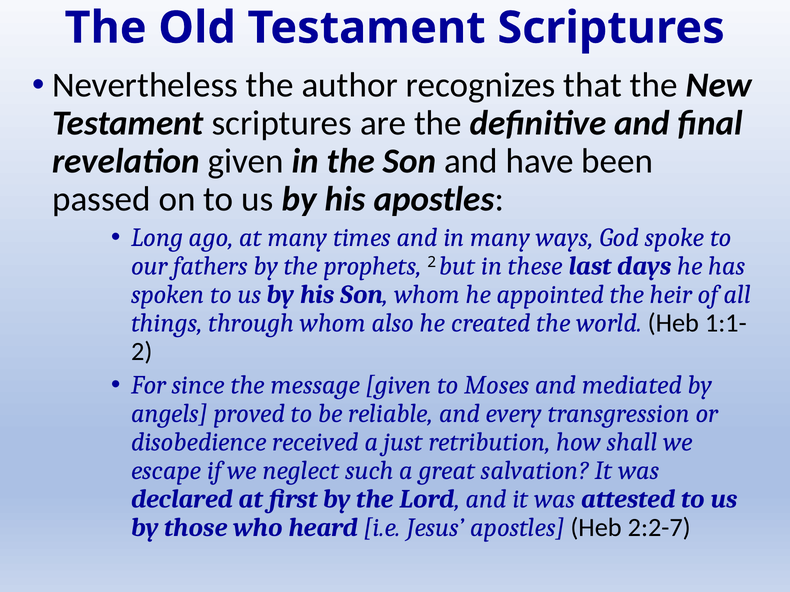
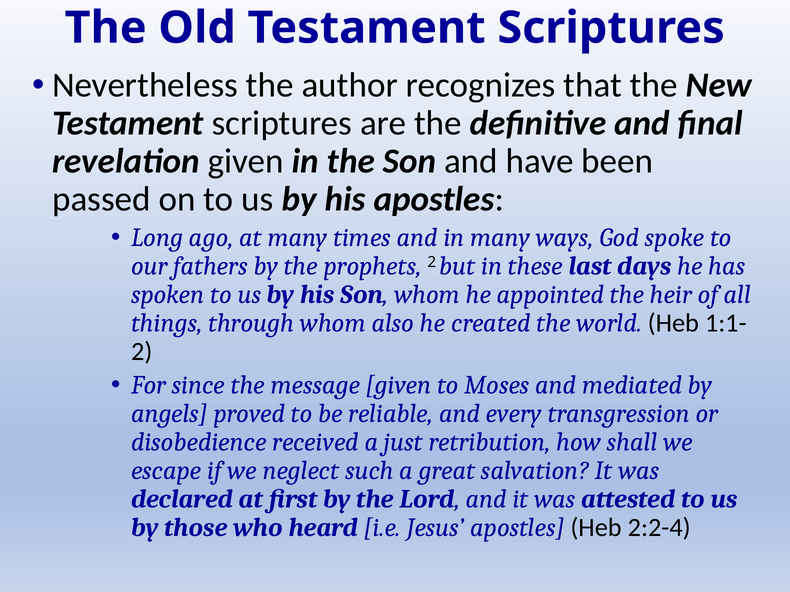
2:2-7: 2:2-7 -> 2:2-4 (659, 528)
